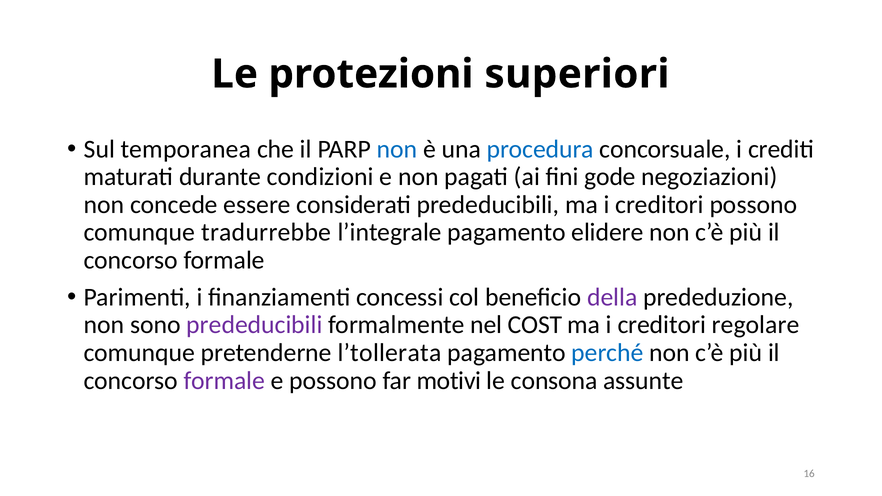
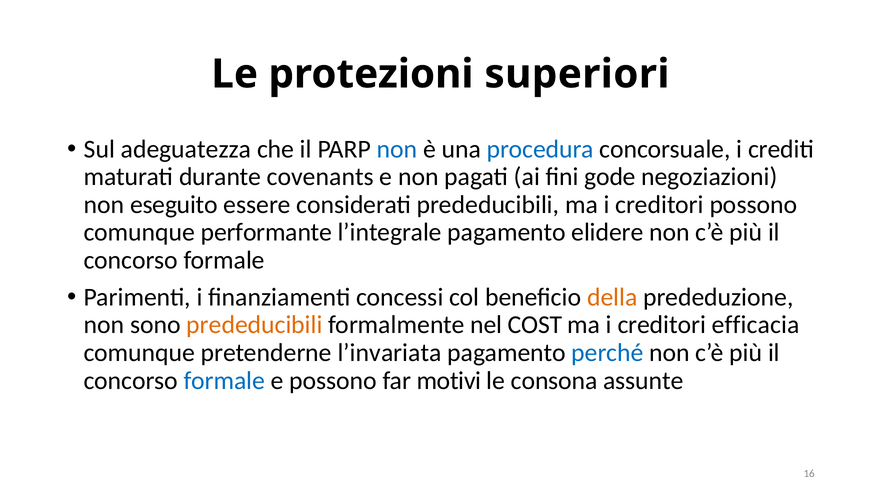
temporanea: temporanea -> adeguatezza (186, 149)
condizioni: condizioni -> covenants (320, 177)
concede: concede -> eseguito (174, 205)
tradurrebbe: tradurrebbe -> performante (266, 232)
della colour: purple -> orange (612, 297)
prededucibili colour: purple -> orange (254, 325)
regolare: regolare -> efficacia (756, 325)
l’tollerata: l’tollerata -> l’invariata (390, 353)
formale colour: purple -> blue (224, 381)
